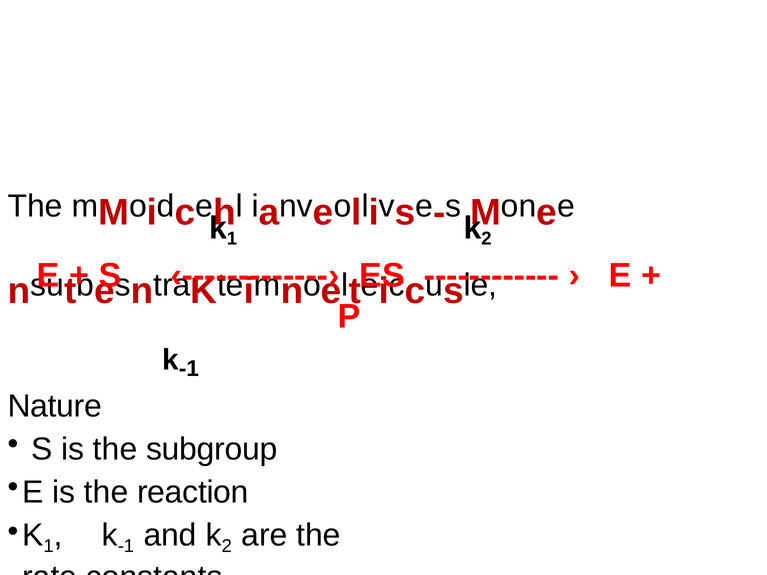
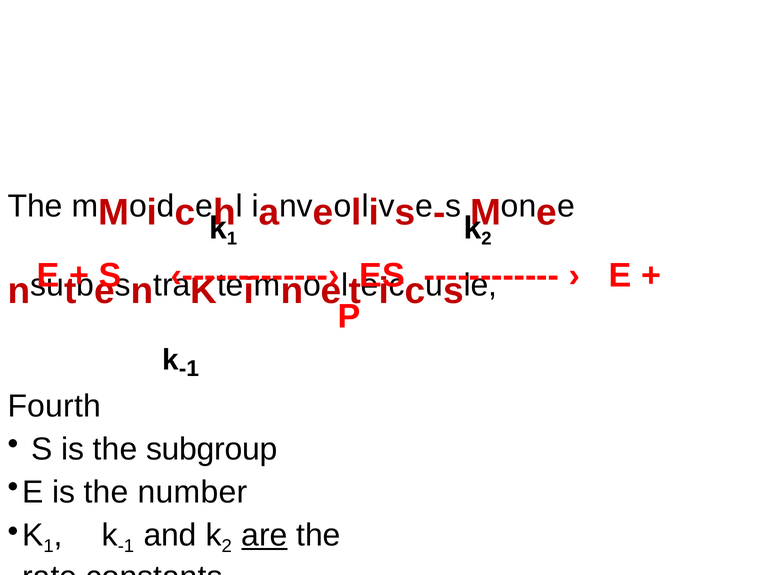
Nature: Nature -> Fourth (54, 406)
reaction: reaction -> number (193, 493)
are underline: none -> present (264, 536)
